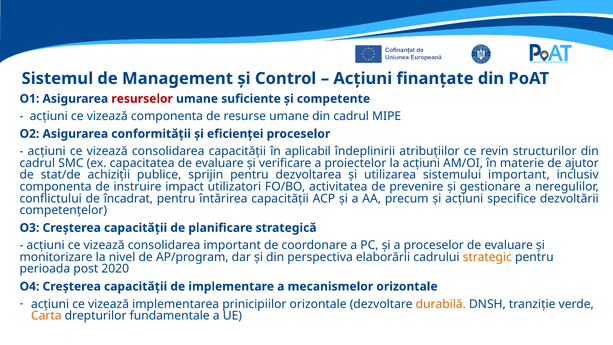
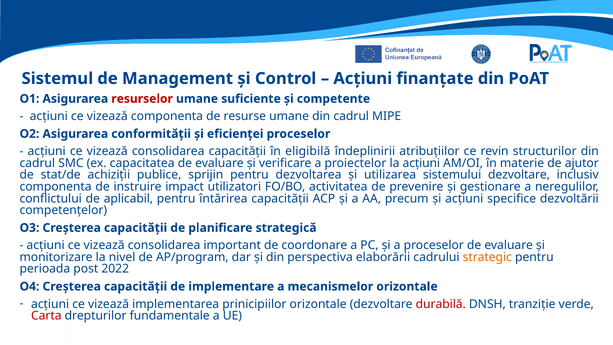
aplicabil: aplicabil -> eligibilă (308, 151)
sistemului important: important -> dezvoltare (519, 175)
încadrat: încadrat -> aplicabil (128, 198)
2020: 2020 -> 2022 (115, 269)
durabilă colour: orange -> red (441, 304)
Carta colour: orange -> red (46, 316)
